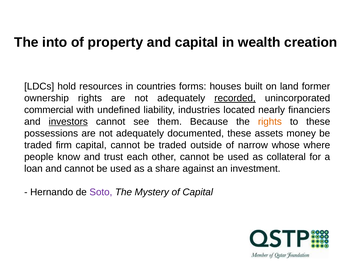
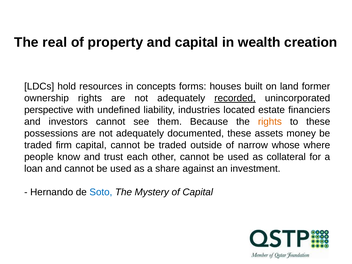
into: into -> real (55, 42)
countries: countries -> concepts (156, 86)
commercial: commercial -> perspective (49, 110)
nearly: nearly -> estate (272, 110)
investors underline: present -> none (68, 122)
Soto colour: purple -> blue (101, 192)
